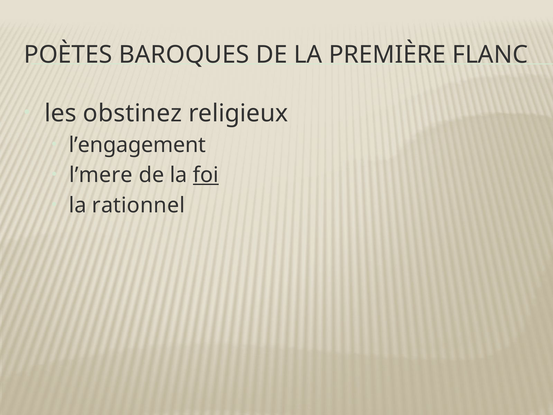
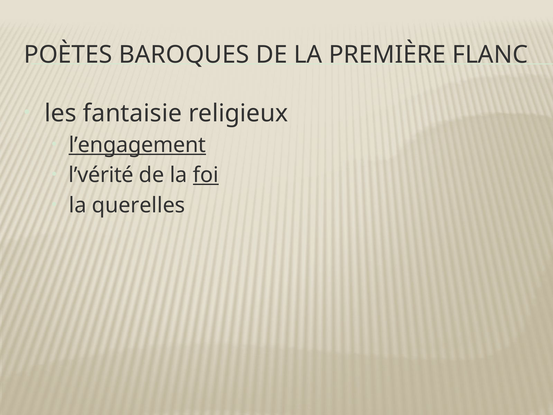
obstinez: obstinez -> fantaisie (133, 113)
l’engagement underline: none -> present (137, 145)
l’mere: l’mere -> l’vérité (101, 175)
rationnel: rationnel -> querelles (139, 205)
